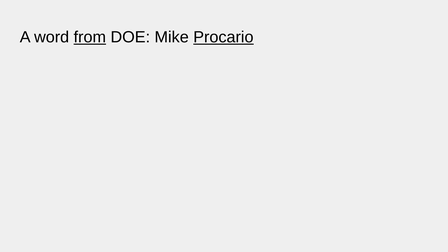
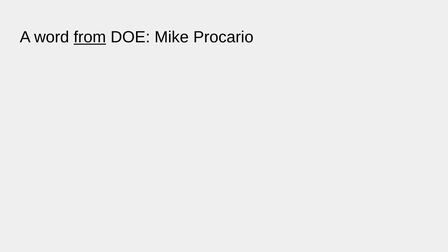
Procario underline: present -> none (223, 37)
